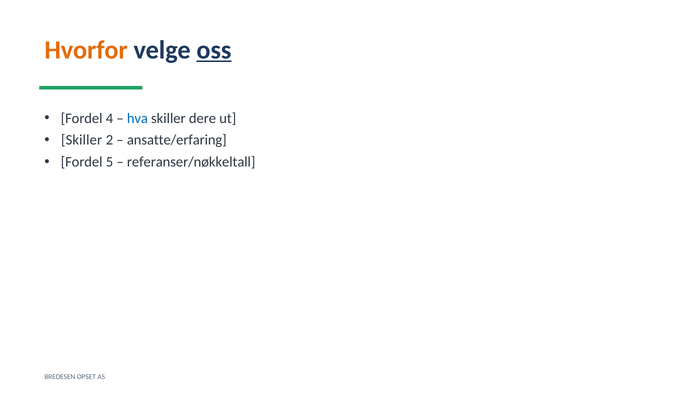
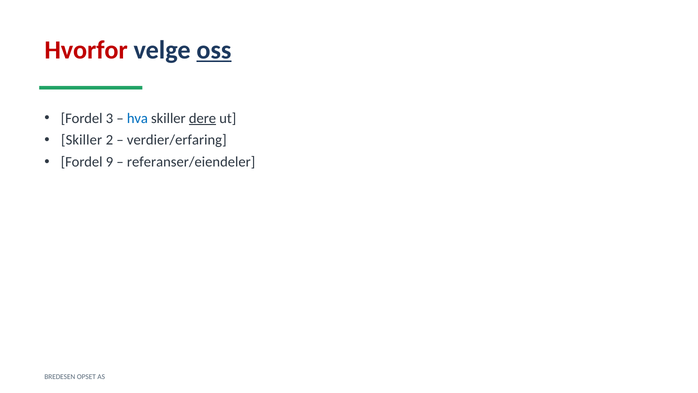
Hvorfor colour: orange -> red (86, 50)
4: 4 -> 3 (109, 118)
dere underline: none -> present (202, 118)
ansatte/erfaring: ansatte/erfaring -> verdier/erfaring (177, 140)
5: 5 -> 9 (109, 162)
referanser/nøkkeltall: referanser/nøkkeltall -> referanser/eiendeler (191, 162)
